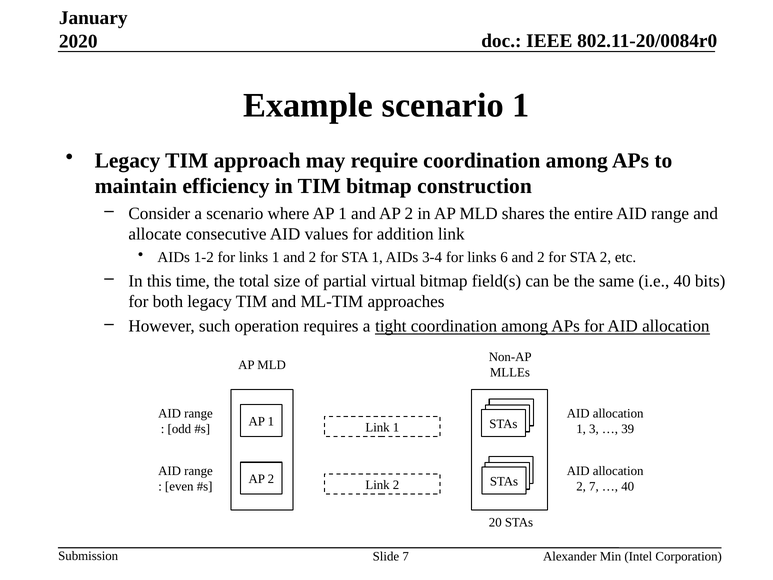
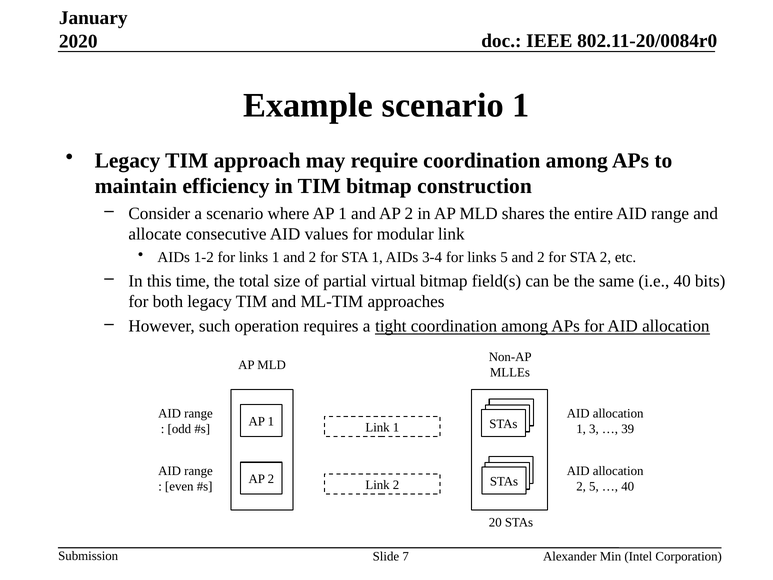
addition: addition -> modular (405, 234)
links 6: 6 -> 5 (504, 257)
2 7: 7 -> 5 (594, 486)
